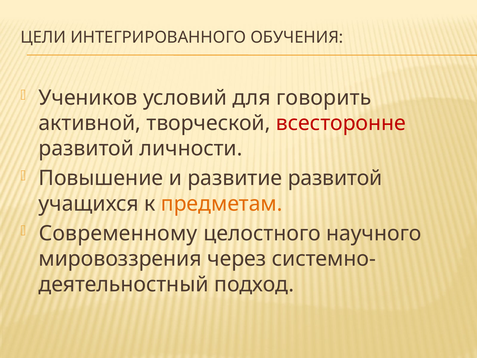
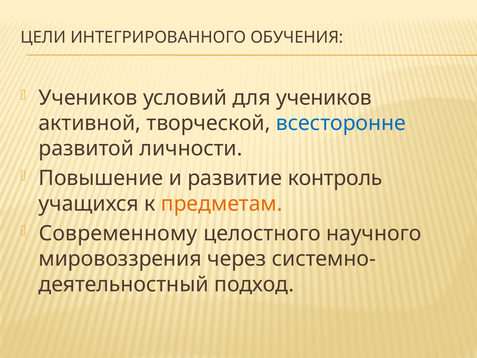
для говорить: говорить -> учеников (324, 98)
всесторонне colour: red -> blue (341, 123)
развитие развитой: развитой -> контроль (335, 178)
